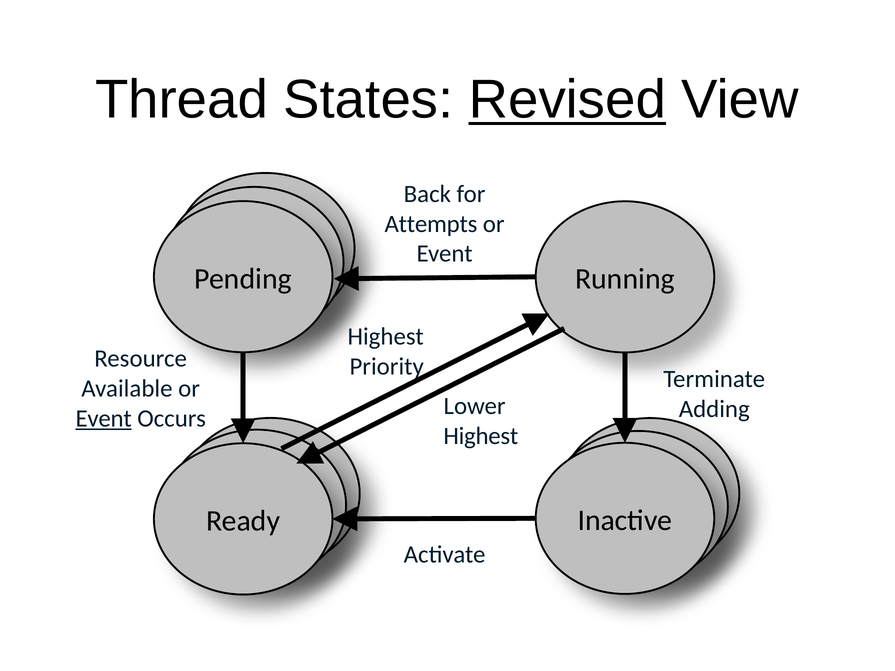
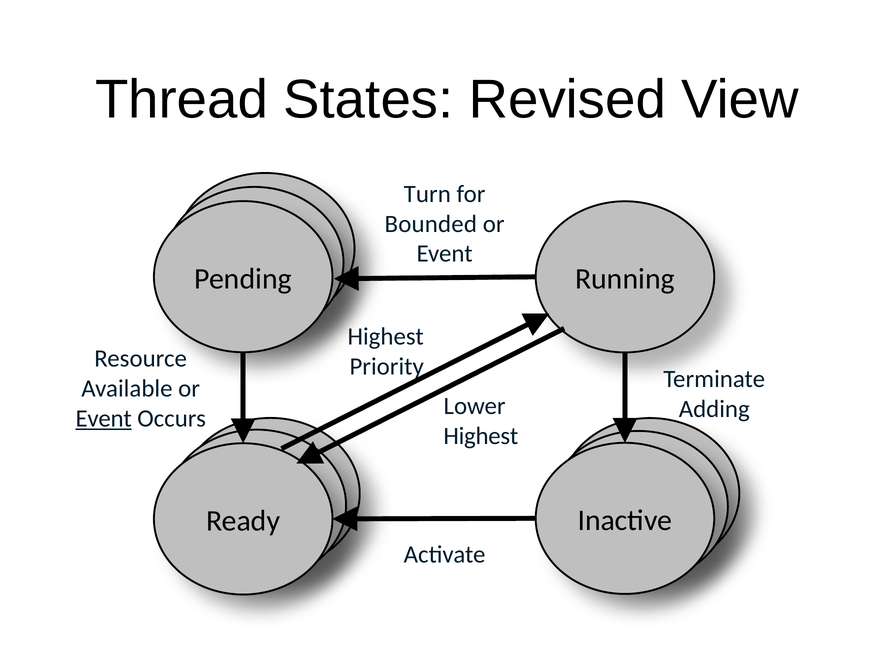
Revised underline: present -> none (567, 100)
Back: Back -> Turn (427, 194)
Attempts: Attempts -> Bounded (431, 224)
